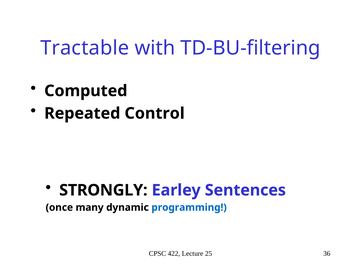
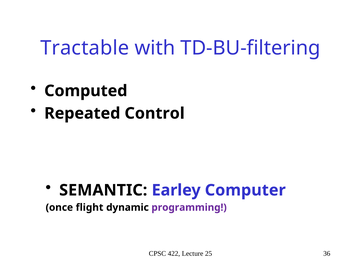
STRONGLY: STRONGLY -> SEMANTIC (103, 190)
Sentences: Sentences -> Computer (245, 190)
many: many -> flight (90, 207)
programming colour: blue -> purple (189, 207)
